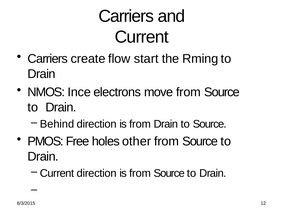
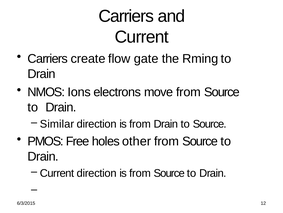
start: start -> gate (146, 59)
Ince: Ince -> Ions (79, 92)
Behind: Behind -> Similar (57, 124)
